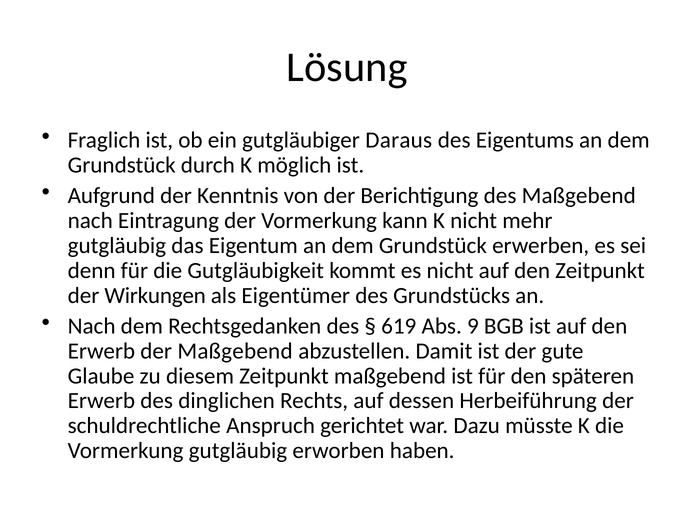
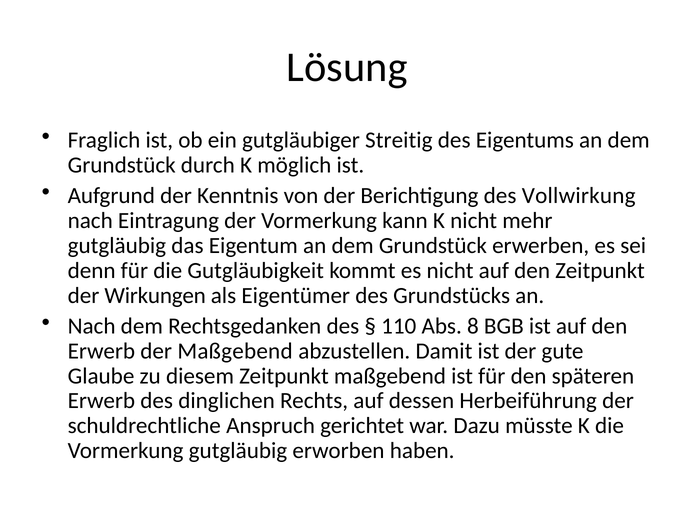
Daraus: Daraus -> Streitig (399, 140)
des Maßgebend: Maßgebend -> Vollwirkung (579, 196)
619: 619 -> 110 (399, 326)
9: 9 -> 8 (473, 326)
